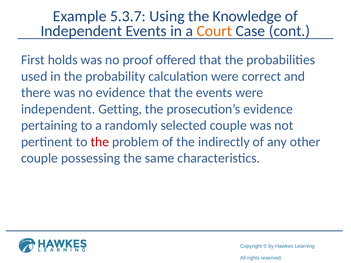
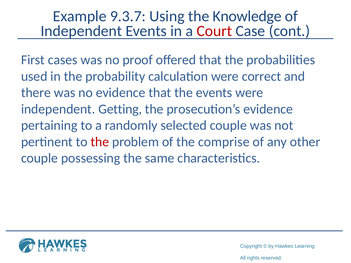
5.3.7: 5.3.7 -> 9.3.7 (128, 16)
Court colour: orange -> red (214, 31)
holds: holds -> cases (63, 60)
indirectly: indirectly -> comprise (224, 142)
